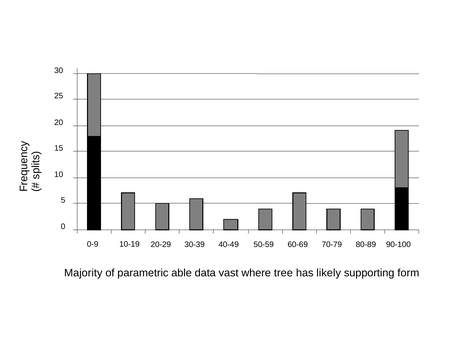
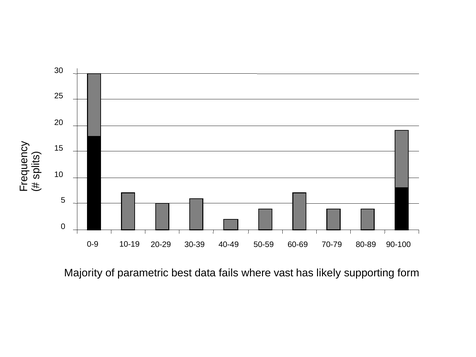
able: able -> best (182, 273)
vast: vast -> fails (229, 273)
tree: tree -> vast (284, 273)
